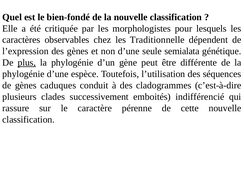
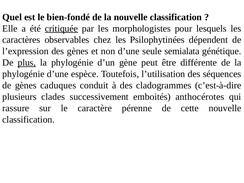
critiquée underline: none -> present (61, 28)
Traditionnelle: Traditionnelle -> Psilophytinées (157, 40)
indifférencié: indifférencié -> anthocérotes (200, 97)
